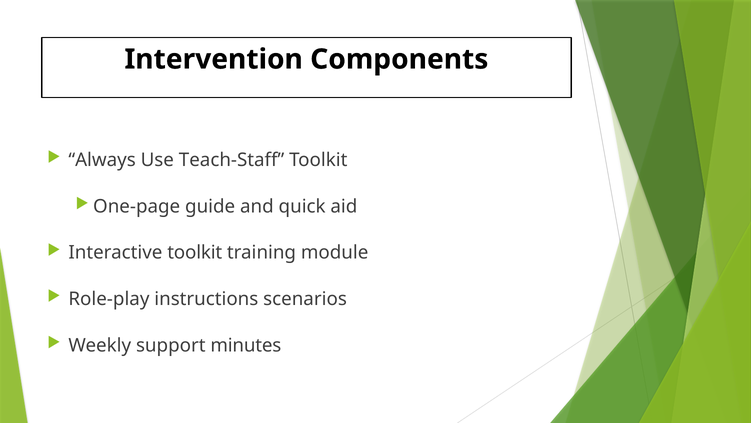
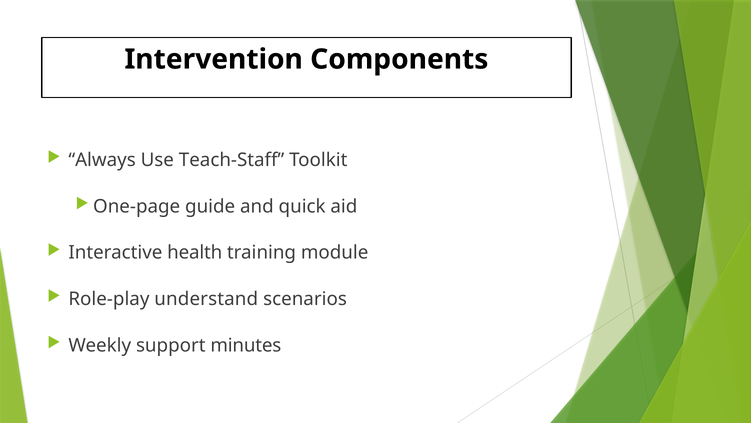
Interactive toolkit: toolkit -> health (195, 252)
instructions: instructions -> understand (206, 299)
